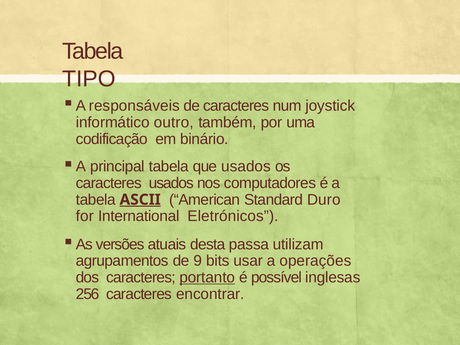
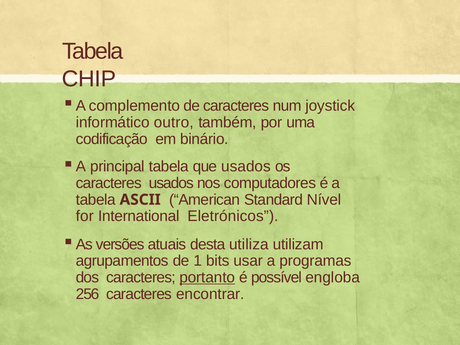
TIPO: TIPO -> CHIP (89, 79)
responsáveis: responsáveis -> complemento (134, 106)
ASCII underline: present -> none (140, 200)
Duro: Duro -> Nível (324, 200)
passa: passa -> utiliza (249, 244)
9: 9 -> 1 (198, 261)
operações: operações -> programas (316, 261)
inglesas: inglesas -> engloba (333, 277)
